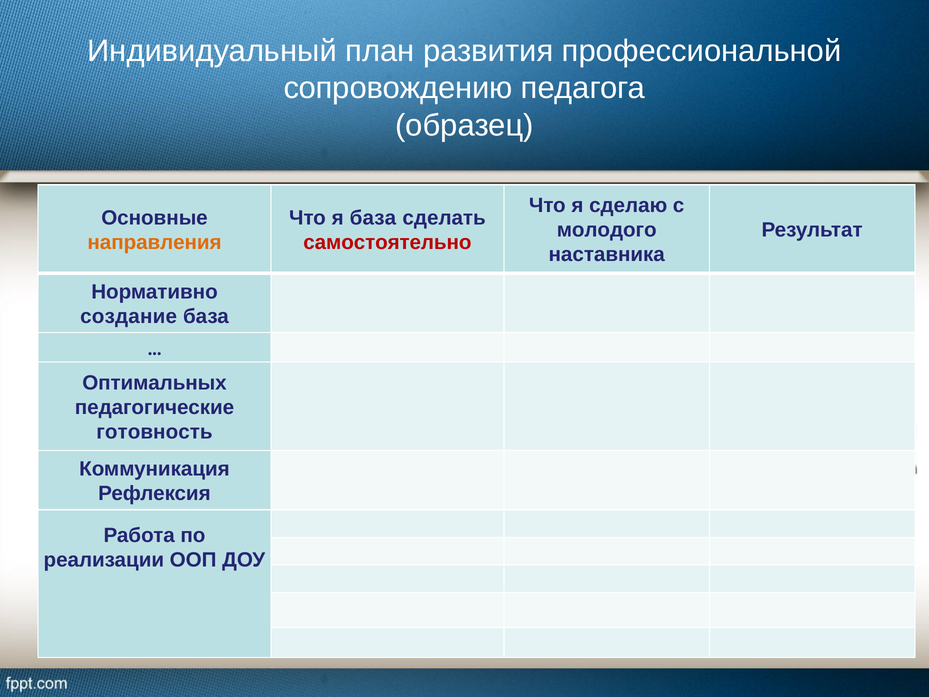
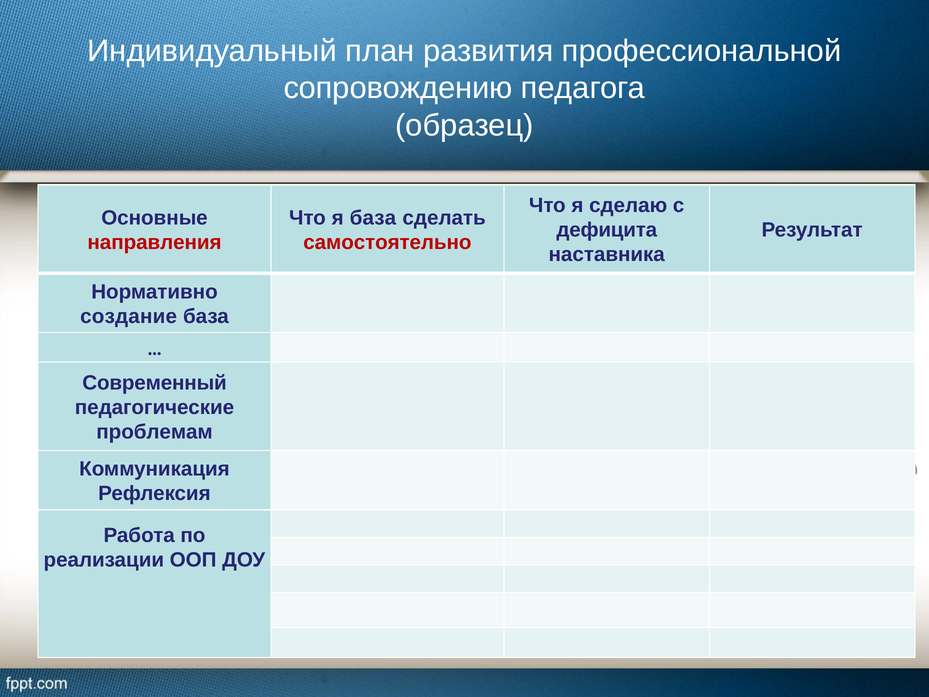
молодого: молодого -> дефицита (607, 230)
направления colour: orange -> red (155, 242)
Оптимальных: Оптимальных -> Современный (155, 383)
готовность: готовность -> проблемам (155, 432)
